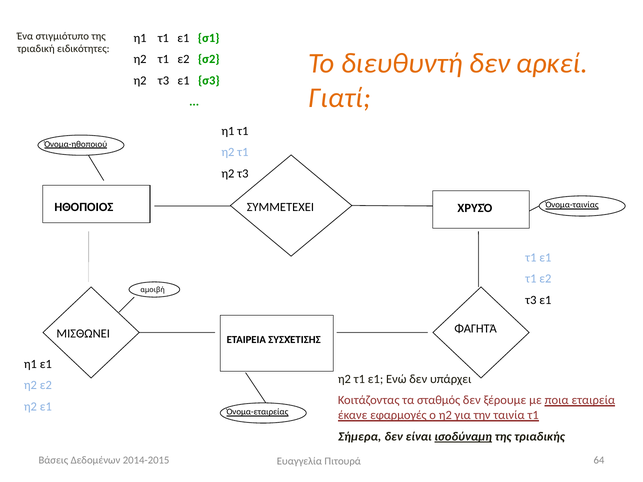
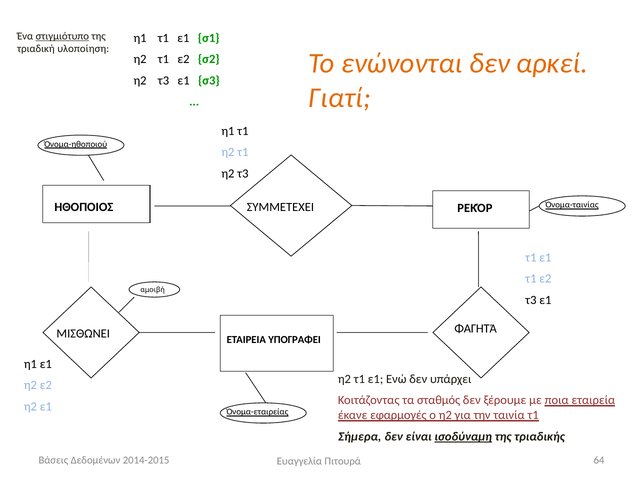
στιγμιότυπο underline: none -> present (62, 36)
ειδικότητες: ειδικότητες -> υλοποίηση (83, 49)
διευθυντή: διευθυντή -> ενώνονται (402, 63)
ΧΡΥΣΌ: ΧΡΥΣΌ -> ΡΕΚΌΡ (475, 208)
ΣΥΣΧΈΤΙΣΗΣ: ΣΥΣΧΈΤΙΣΗΣ -> ΥΠΟΓΡΑΦΕΙ (295, 340)
